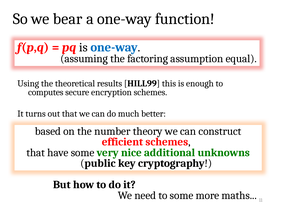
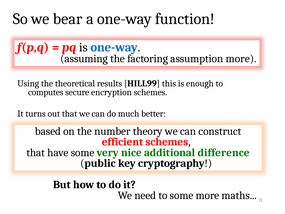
assumption equal: equal -> more (241, 59)
unknowns: unknowns -> difference (224, 152)
